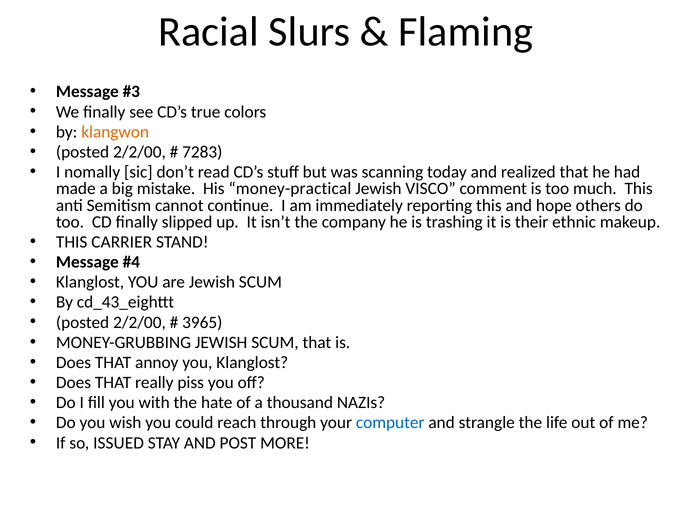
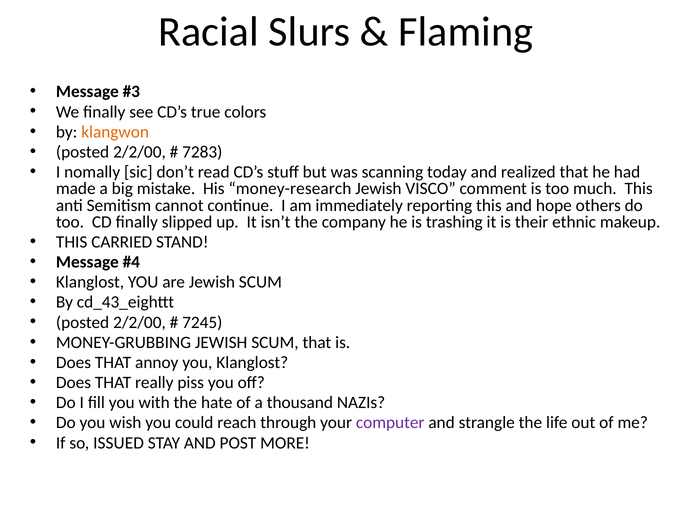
money-practical: money-practical -> money-research (290, 189)
CARRIER: CARRIER -> CARRIED (122, 242)
3965: 3965 -> 7245 (202, 322)
computer colour: blue -> purple (390, 423)
